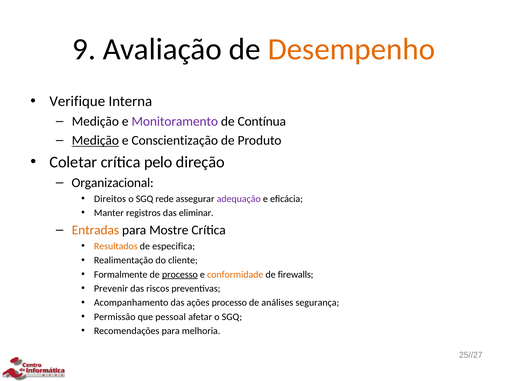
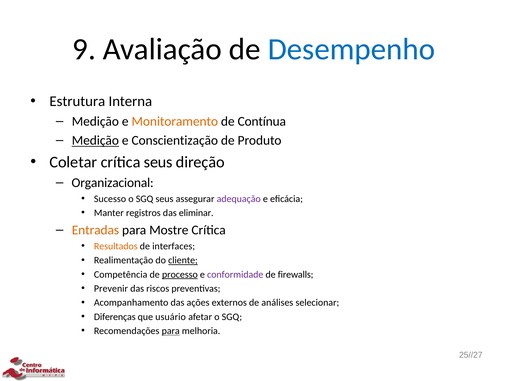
Desempenho colour: orange -> blue (351, 49)
Verifique: Verifique -> Estrutura (77, 101)
Monitoramento colour: purple -> orange (175, 121)
crítica pelo: pelo -> seus (158, 162)
Direitos: Direitos -> Sucesso (110, 199)
SGQ rede: rede -> seus (164, 199)
especifica: especifica -> interfaces (174, 246)
cliente underline: none -> present (183, 260)
Formalmente: Formalmente -> Competência (121, 274)
conformidade colour: orange -> purple (235, 274)
ações processo: processo -> externos (229, 303)
segurança: segurança -> selecionar (317, 303)
Permissão: Permissão -> Diferenças (115, 317)
pessoal: pessoal -> usuário (171, 317)
para underline: none -> present (171, 331)
